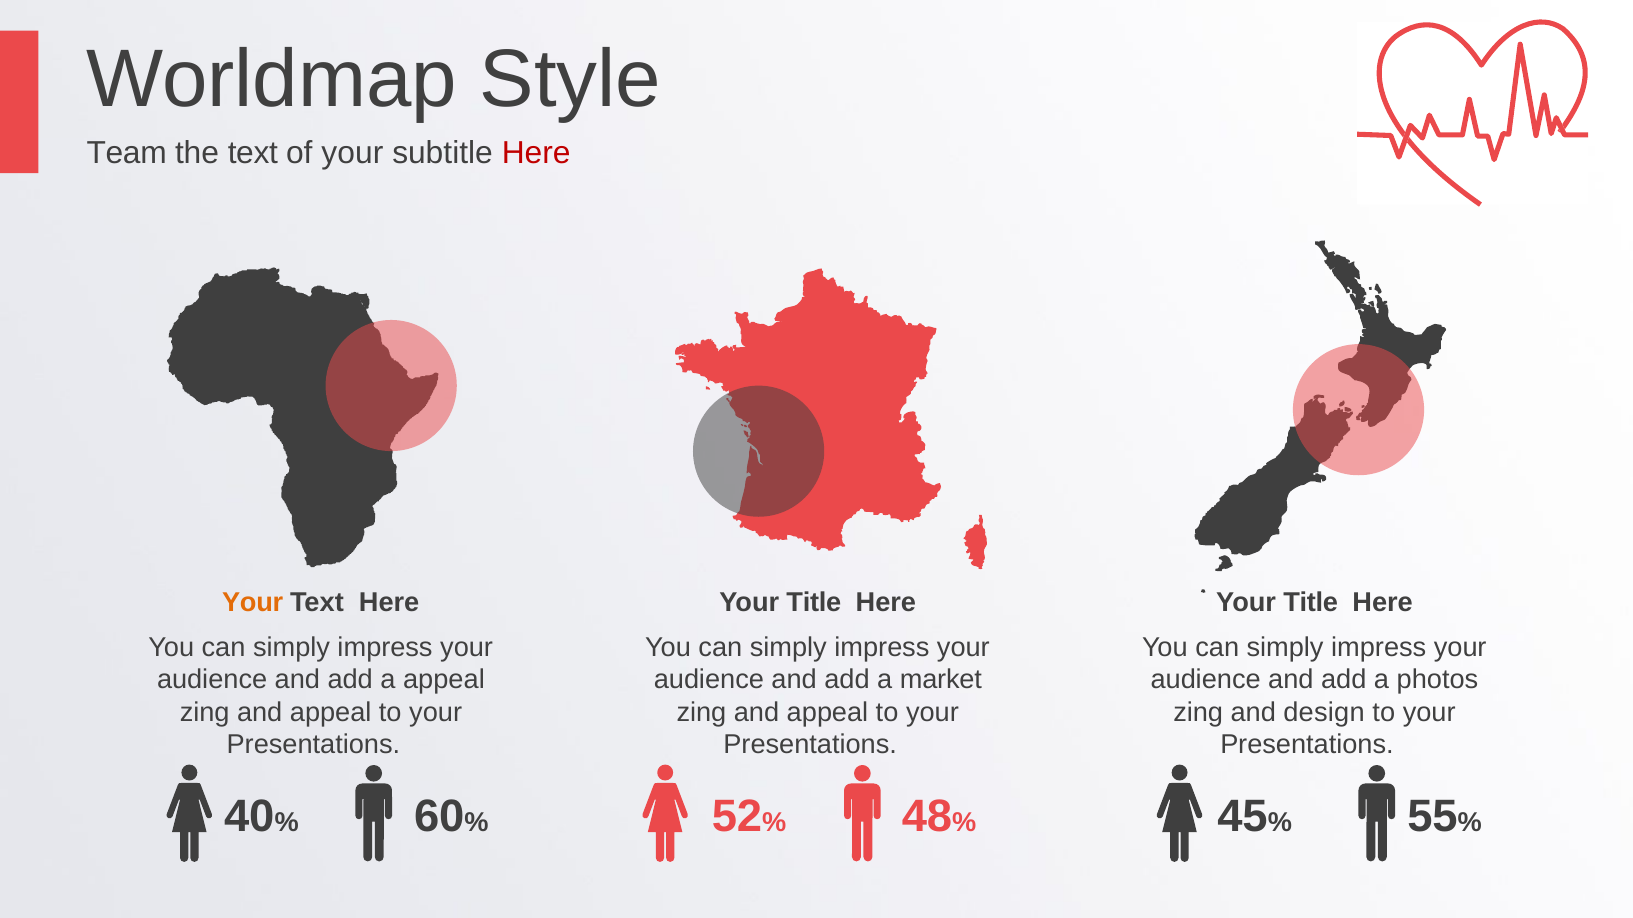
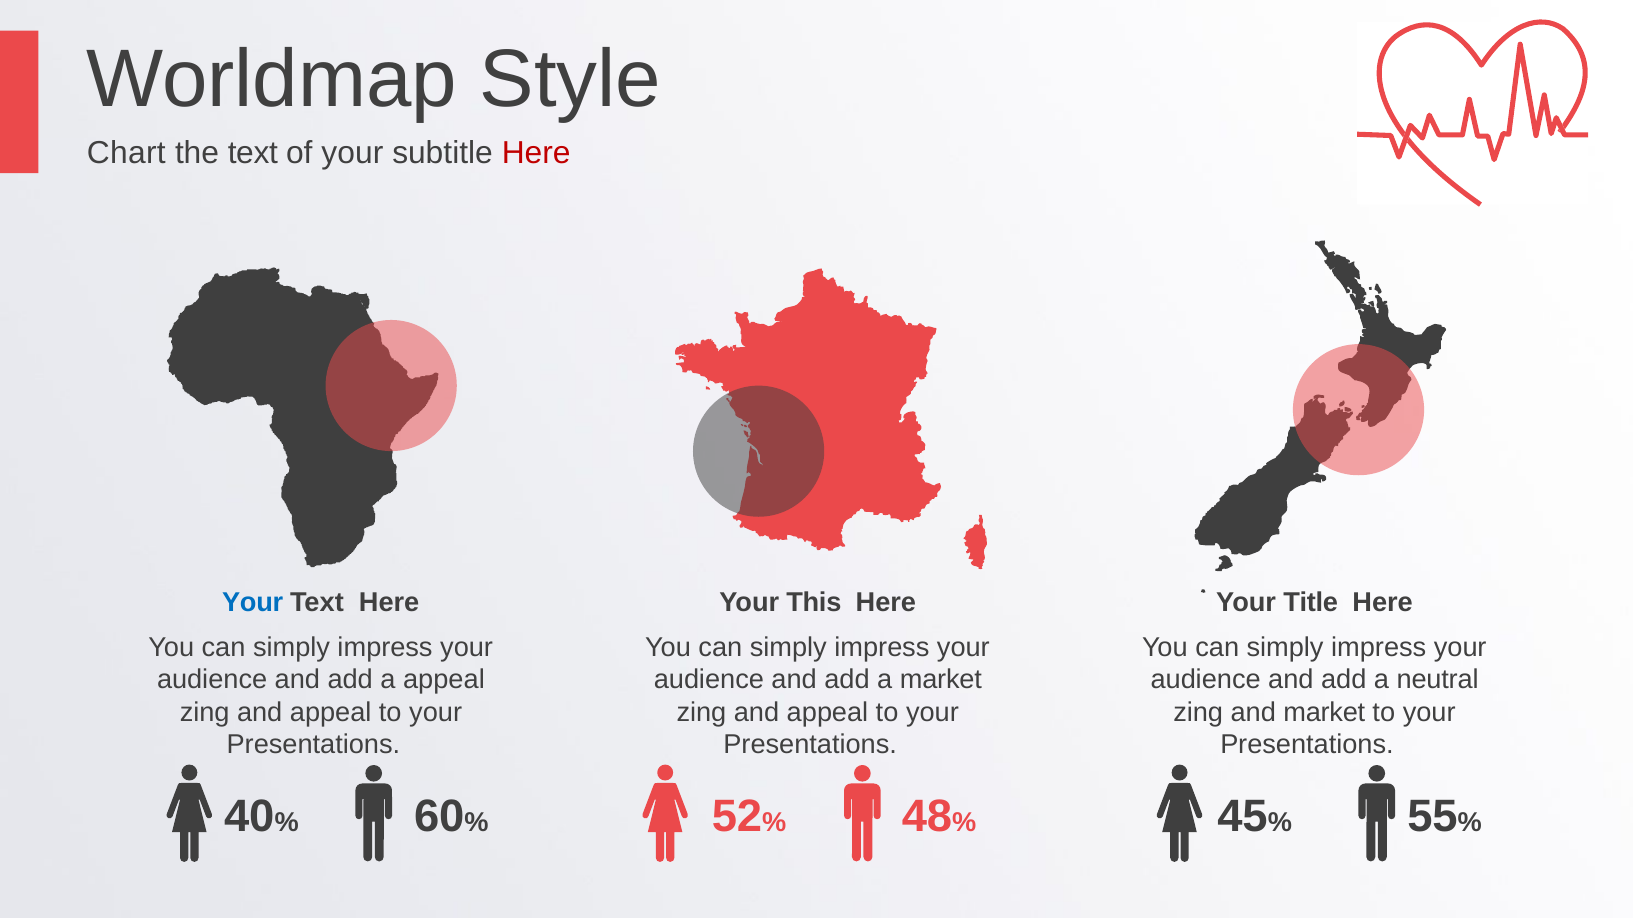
Team: Team -> Chart (126, 153)
Your colour: orange -> blue (253, 603)
Title: Title -> This (814, 603)
photos: photos -> neutral (1438, 680)
and design: design -> market (1324, 713)
